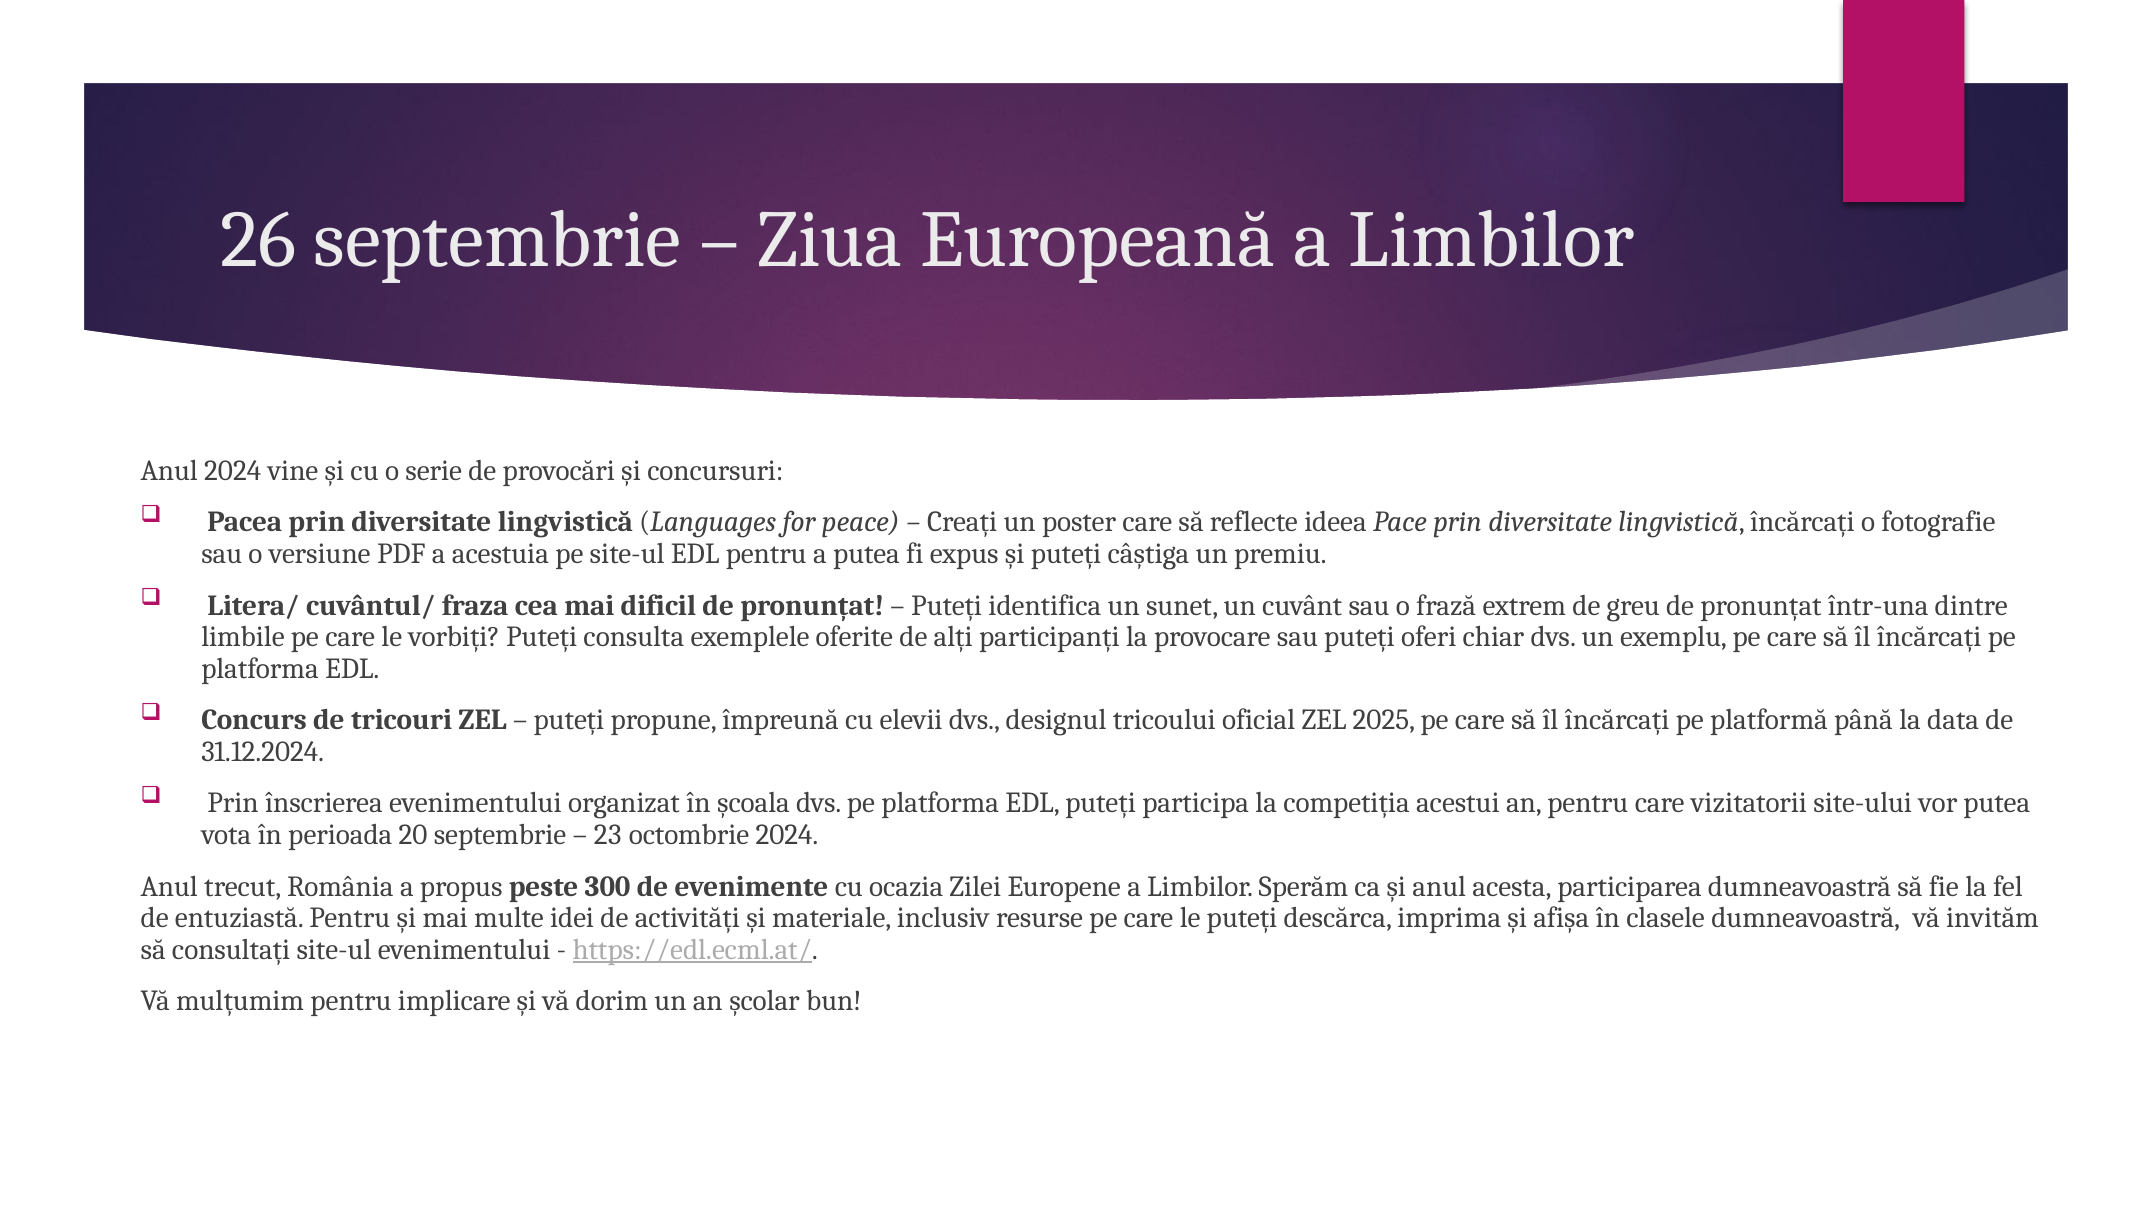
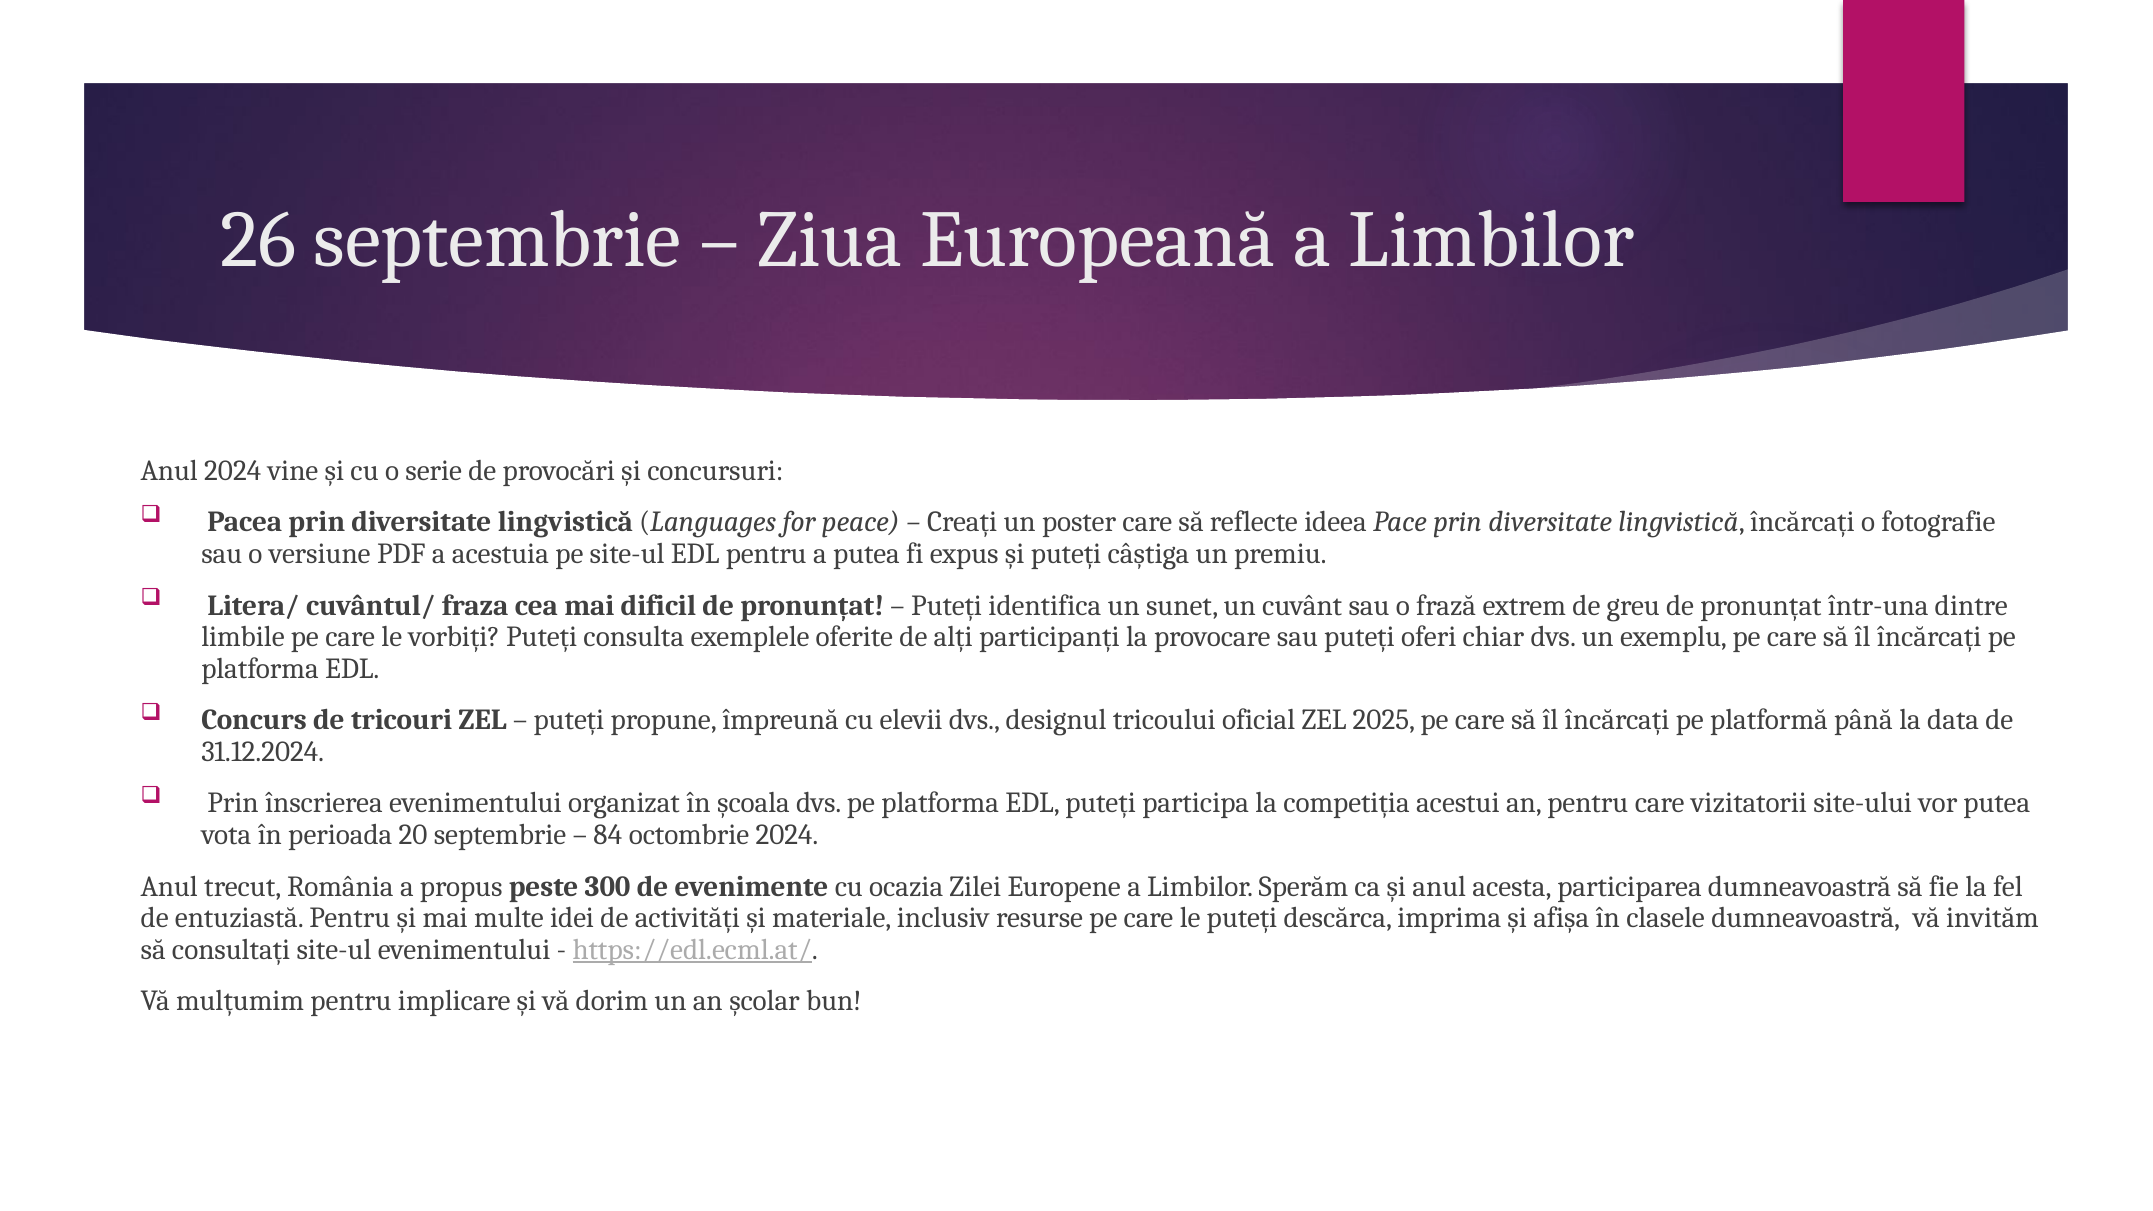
23: 23 -> 84 (608, 835)
